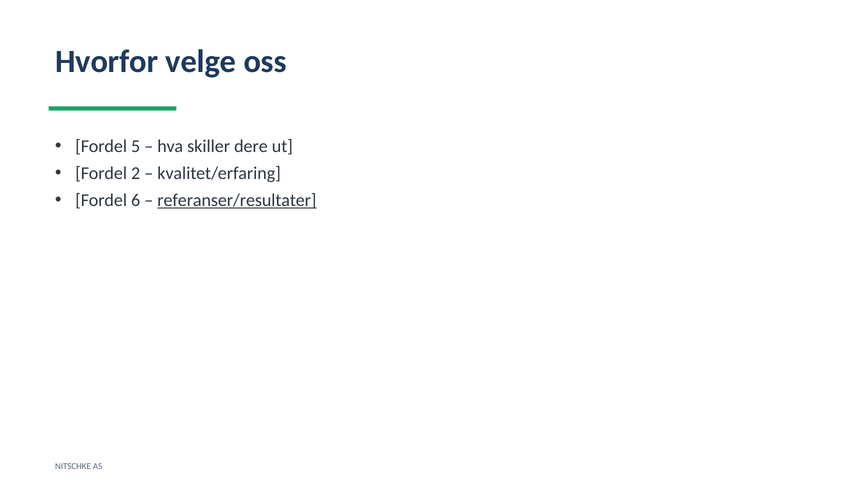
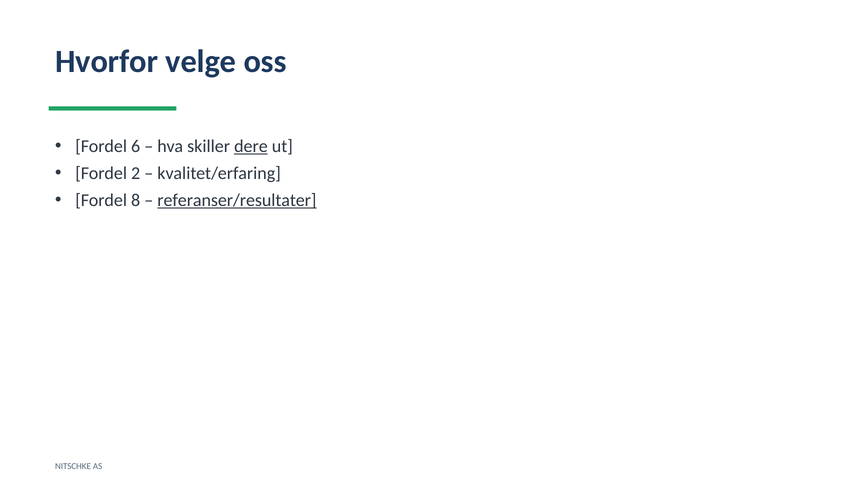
5: 5 -> 6 (136, 147)
dere underline: none -> present (251, 147)
6: 6 -> 8 (136, 201)
